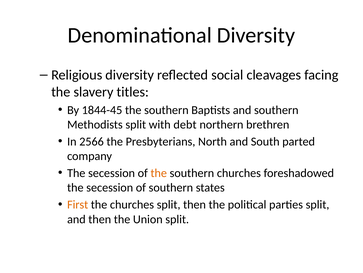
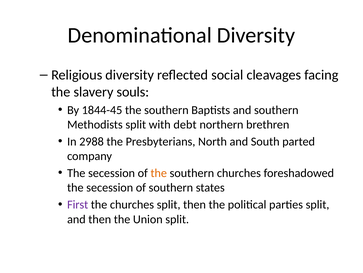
titles: titles -> souls (133, 92)
2566: 2566 -> 2988 (92, 141)
First colour: orange -> purple (78, 204)
